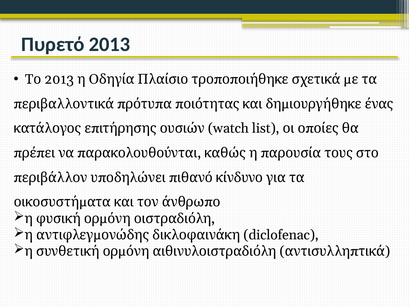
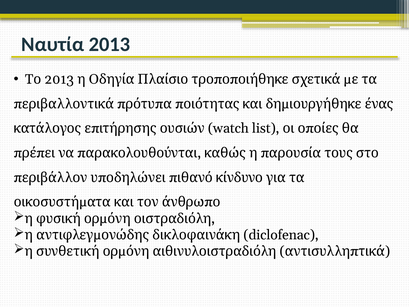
Πυρετό: Πυρετό -> Ναυτία (53, 44)
